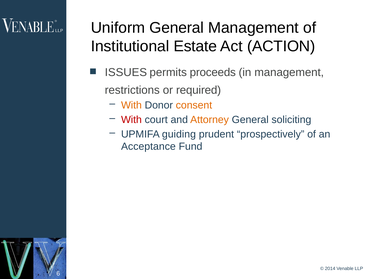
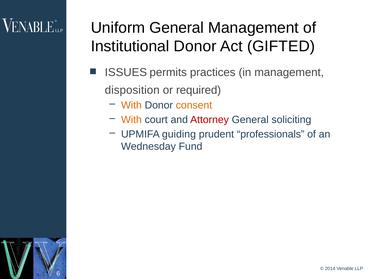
Institutional Estate: Estate -> Donor (195, 46)
ACTION: ACTION -> GIFTED (281, 46)
proceeds: proceeds -> practices (213, 73)
restrictions: restrictions -> disposition (132, 90)
With colour: red -> orange (131, 120)
Attorney colour: orange -> red (210, 120)
prospectively: prospectively -> professionals (271, 135)
Acceptance: Acceptance -> Wednesday (148, 147)
